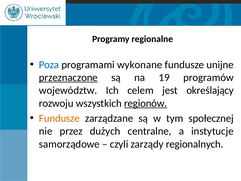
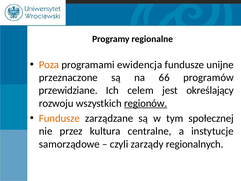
Poza colour: blue -> orange (49, 65)
wykonane: wykonane -> ewidencja (140, 65)
przeznaczone underline: present -> none (68, 77)
19: 19 -> 66 (164, 77)
województw: województw -> przewidziane (68, 90)
dużych: dużych -> kultura (105, 131)
